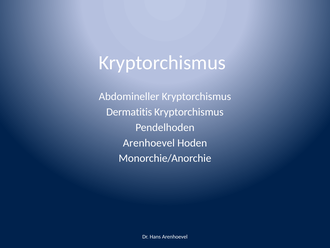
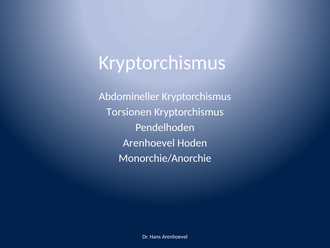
Dermatitis: Dermatitis -> Torsionen (129, 112)
